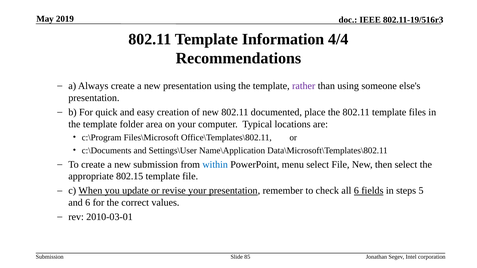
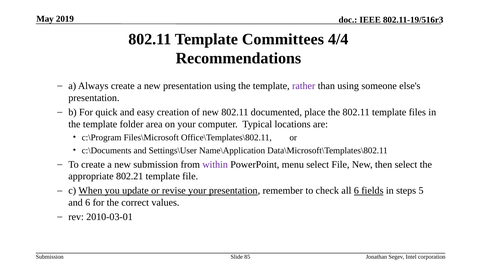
Information: Information -> Committees (283, 39)
within colour: blue -> purple (215, 165)
802.15: 802.15 -> 802.21 (130, 177)
